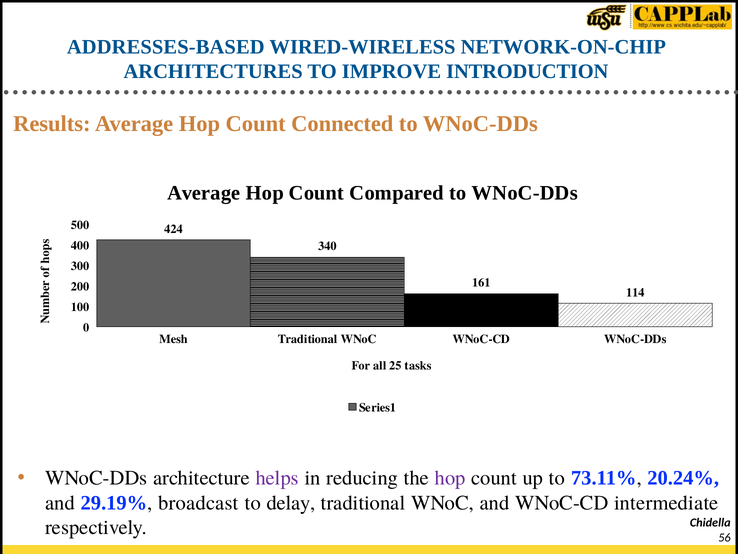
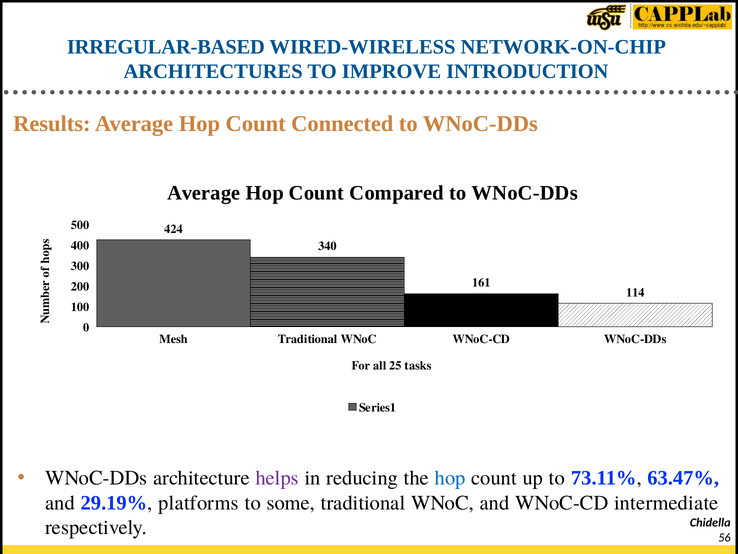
ADDRESSES-BASED: ADDRESSES-BASED -> IRREGULAR-BASED (166, 47)
hop colour: purple -> blue (450, 478)
20.24%: 20.24% -> 63.47% (683, 478)
broadcast: broadcast -> platforms (199, 502)
delay: delay -> some (291, 502)
